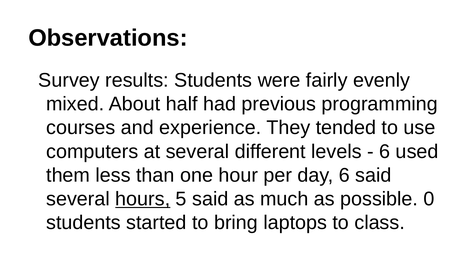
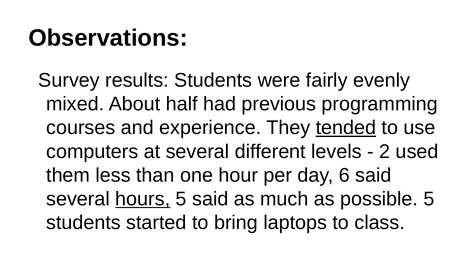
tended underline: none -> present (346, 128)
6: 6 -> 2 (385, 151)
possible 0: 0 -> 5 (429, 199)
